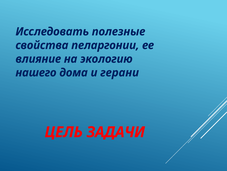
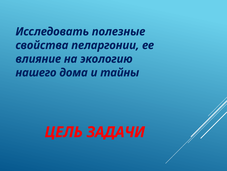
герани: герани -> тайны (120, 72)
